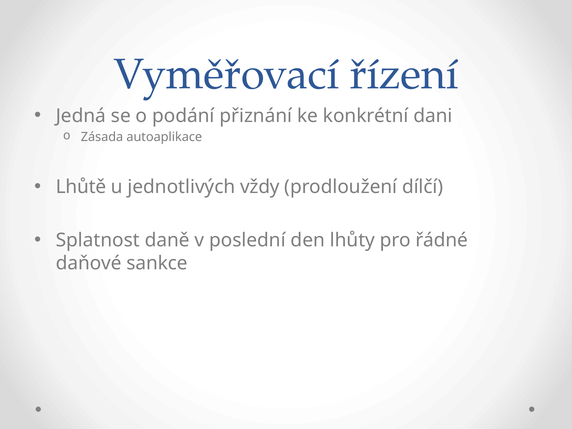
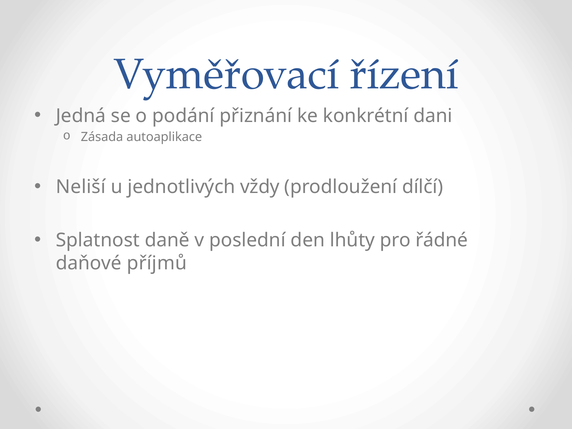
Lhůtě: Lhůtě -> Neliší (81, 187)
sankce: sankce -> příjmů (157, 263)
